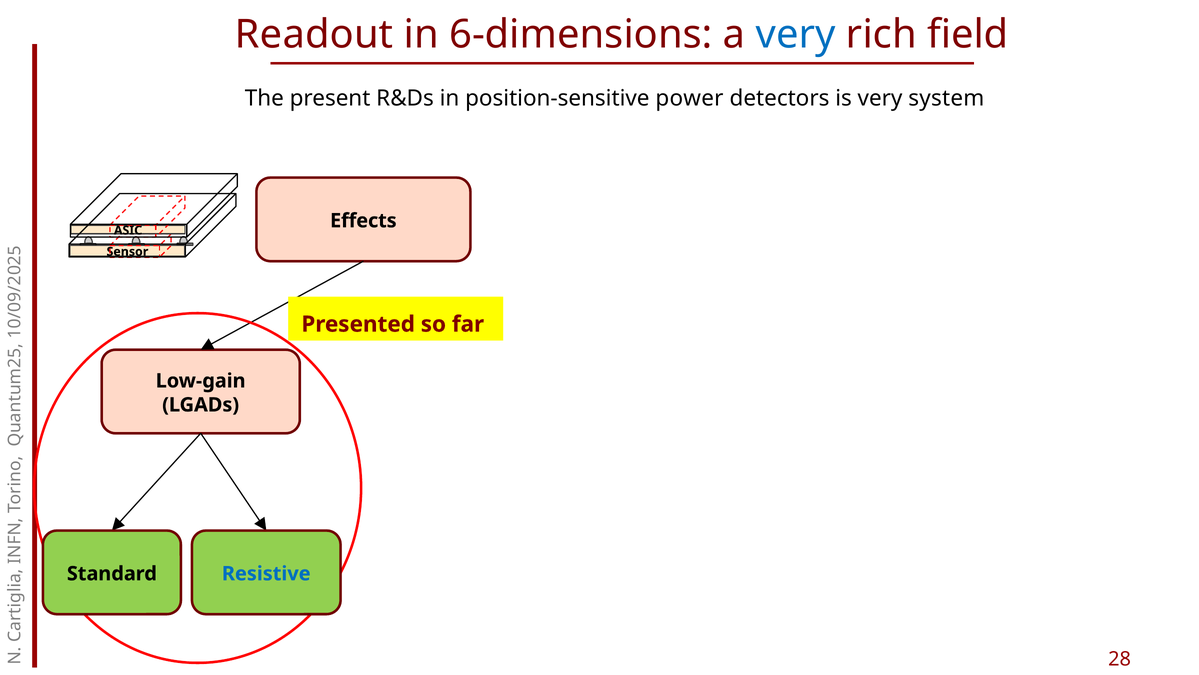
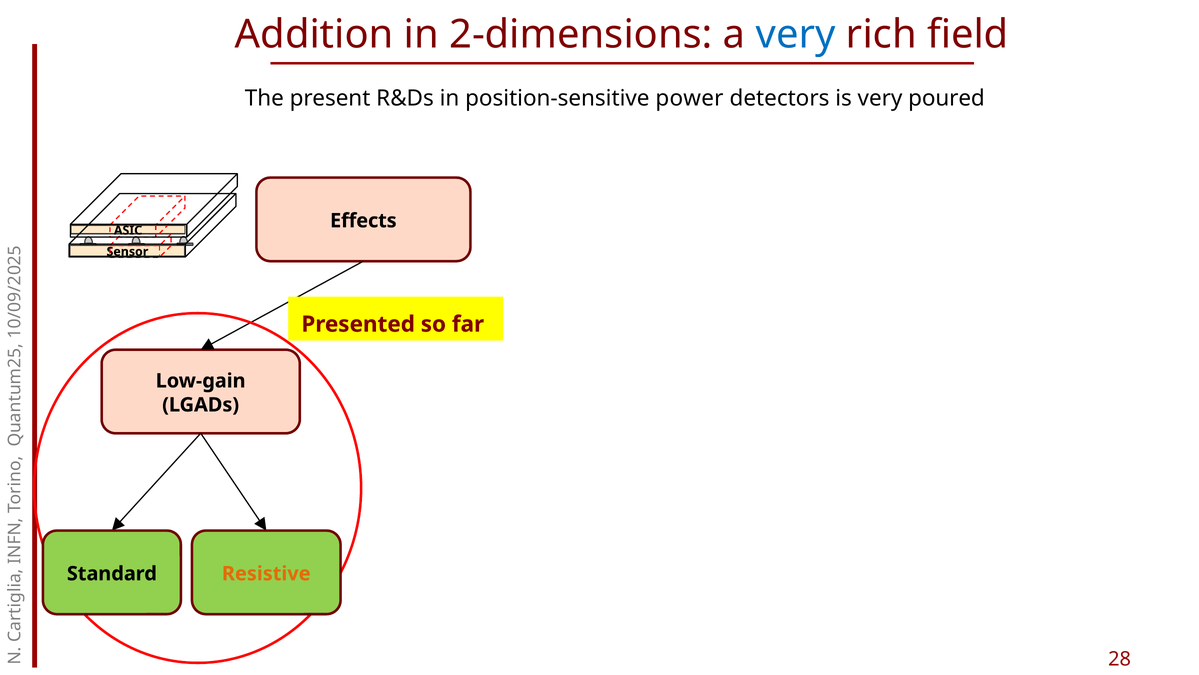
Readout: Readout -> Addition (314, 34)
6-dimensions: 6-dimensions -> 2-dimensions (581, 34)
system: system -> poured (947, 98)
Resistive colour: blue -> orange (266, 573)
